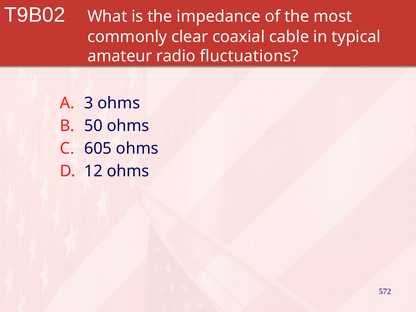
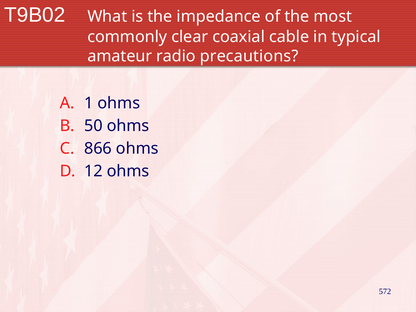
fluctuations: fluctuations -> precautions (249, 56)
3: 3 -> 1 (89, 103)
605: 605 -> 866 (98, 148)
